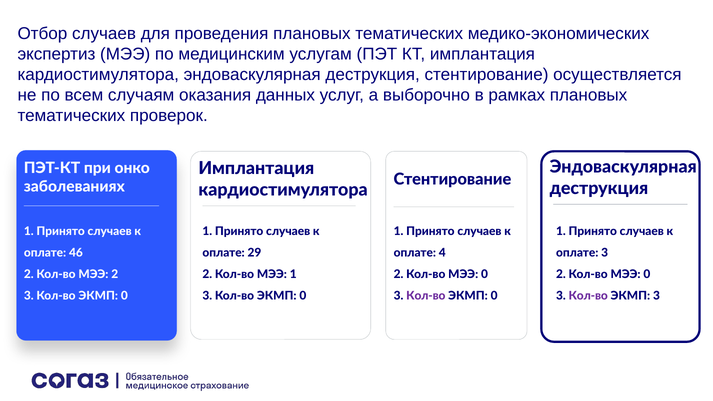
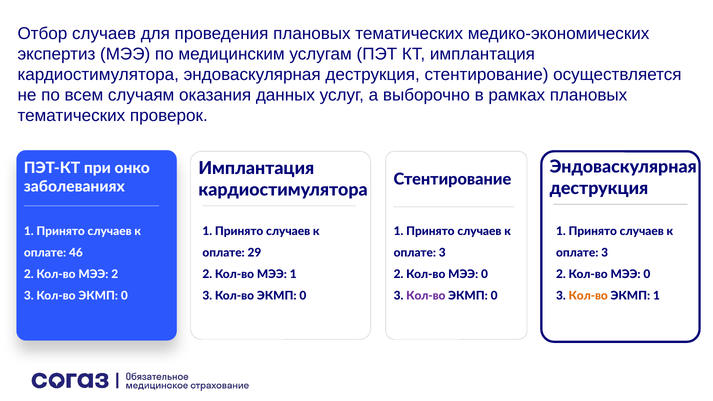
4: 4 -> 3 (442, 253)
Кол-во colour: purple -> orange (588, 296)
ЭКМП 3: 3 -> 1 (657, 296)
